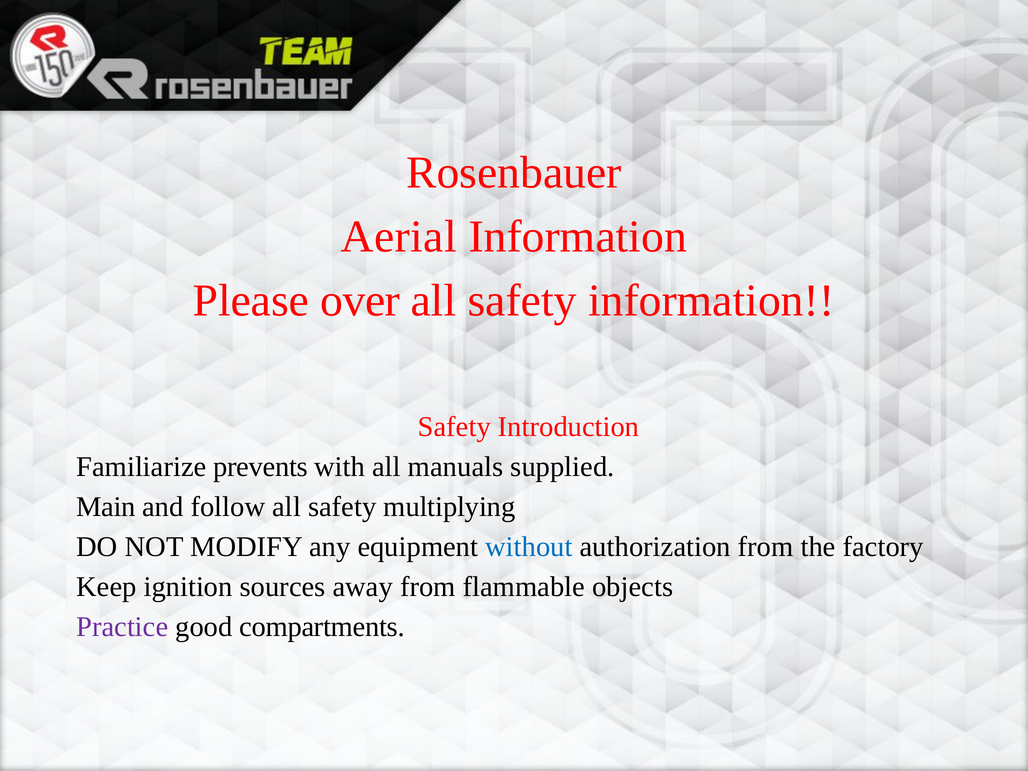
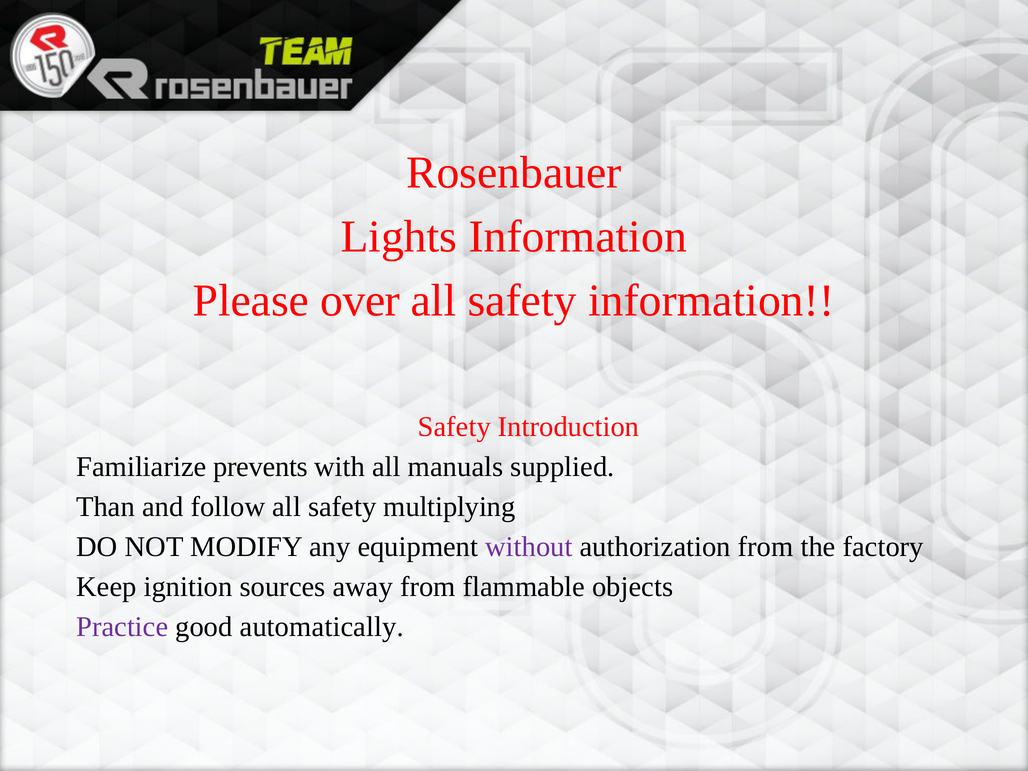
Aerial: Aerial -> Lights (399, 237)
Main: Main -> Than (106, 507)
without colour: blue -> purple (529, 547)
compartments: compartments -> automatically (322, 627)
